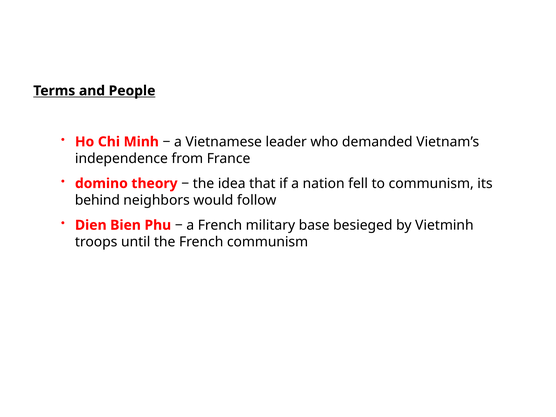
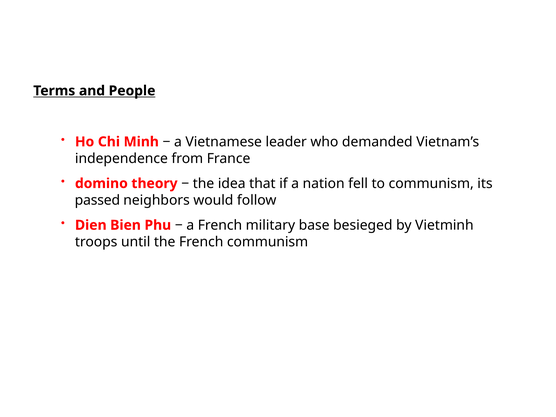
behind: behind -> passed (97, 200)
